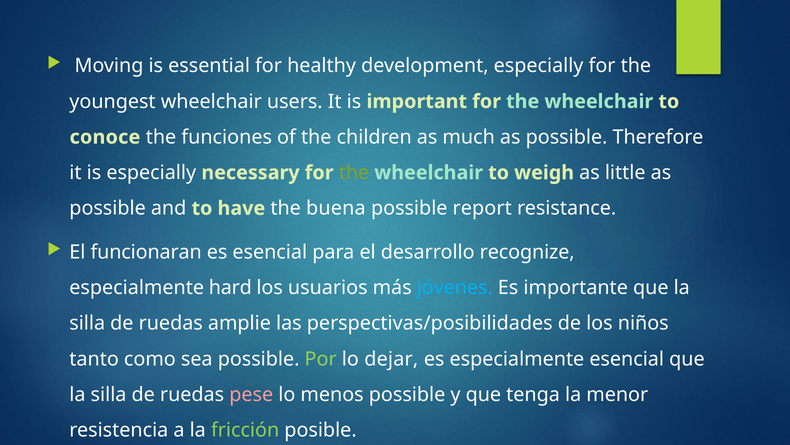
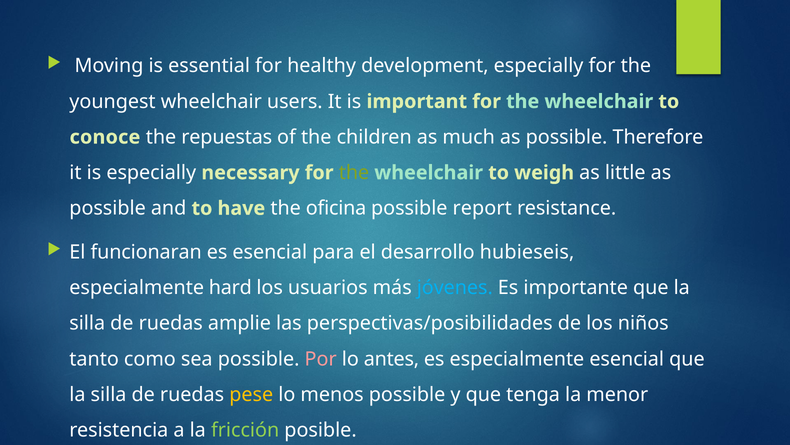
funciones: funciones -> repuestas (227, 137)
buena: buena -> oficina (336, 208)
recognize: recognize -> hubieseis (527, 252)
Por colour: light green -> pink (321, 358)
dejar: dejar -> antes (391, 358)
pese colour: pink -> yellow (251, 394)
